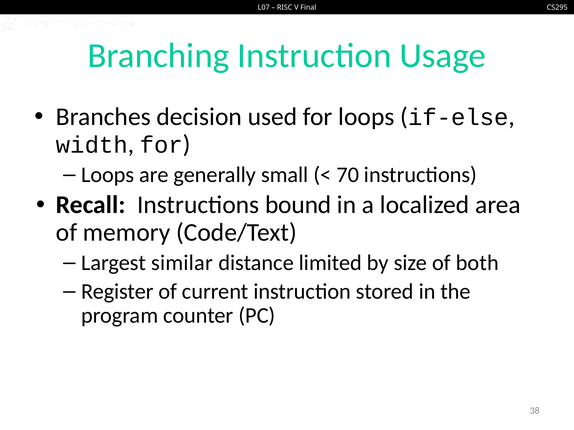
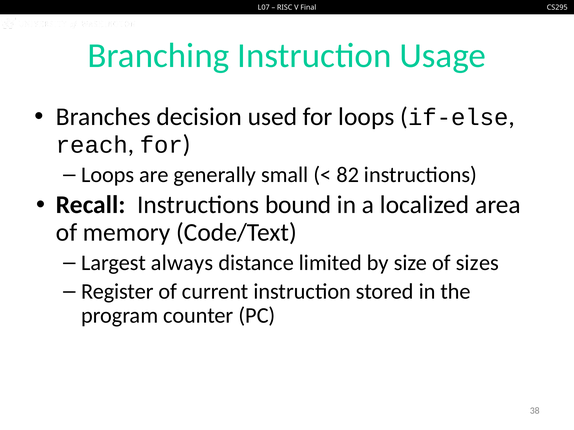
width: width -> reach (92, 145)
70: 70 -> 82 (348, 175)
similar: similar -> always (182, 263)
both: both -> sizes (477, 263)
